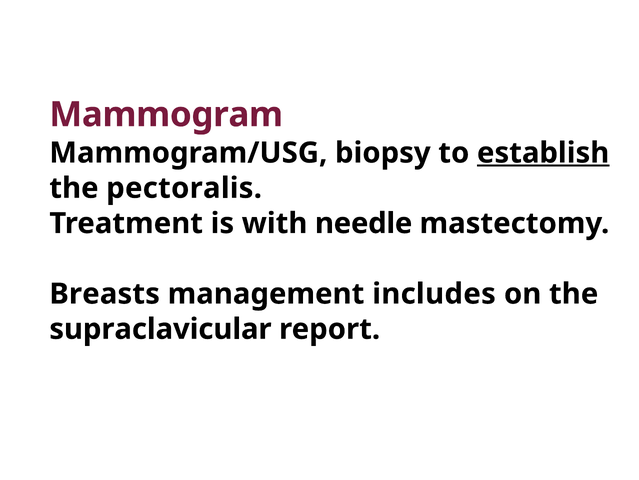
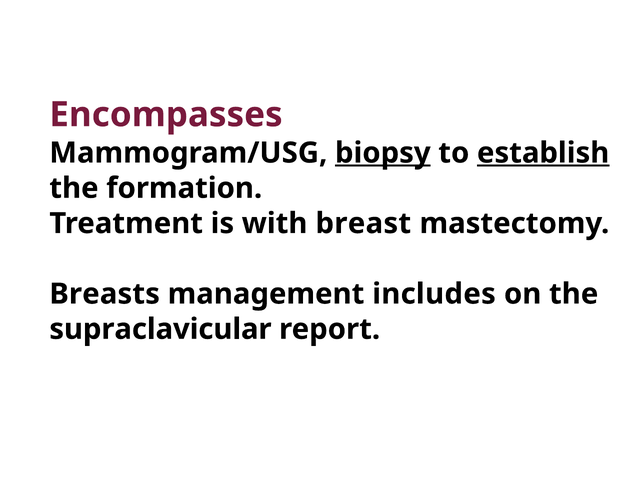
Mammogram: Mammogram -> Encompasses (166, 114)
biopsy underline: none -> present (383, 153)
pectoralis: pectoralis -> formation (184, 188)
needle: needle -> breast (363, 223)
